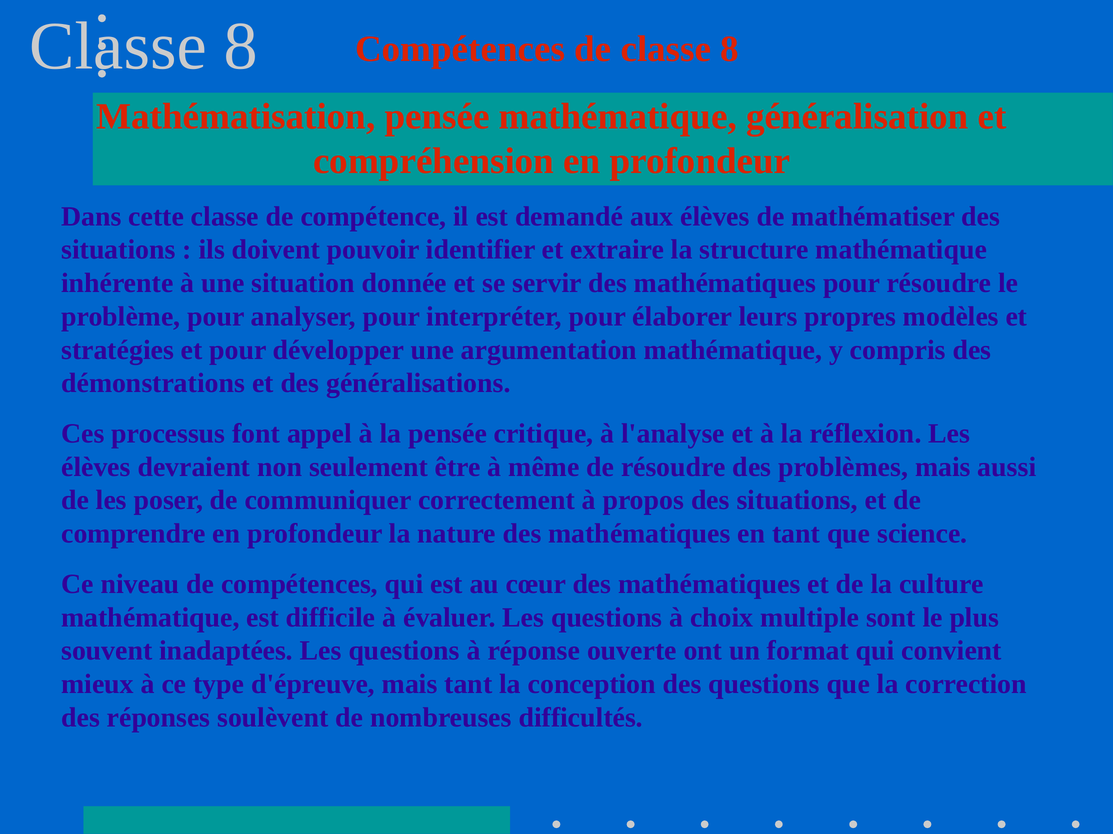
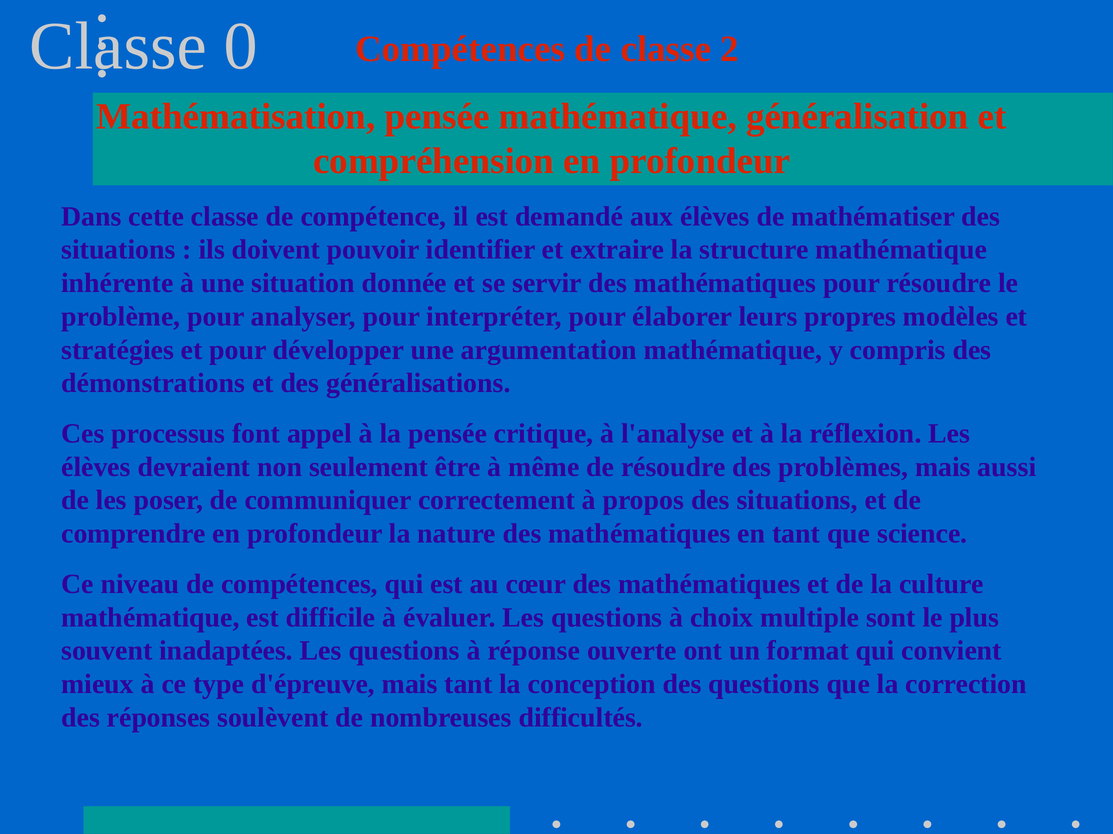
8: 8 -> 0 (241, 46)
de classe 8: 8 -> 2 (730, 49)
